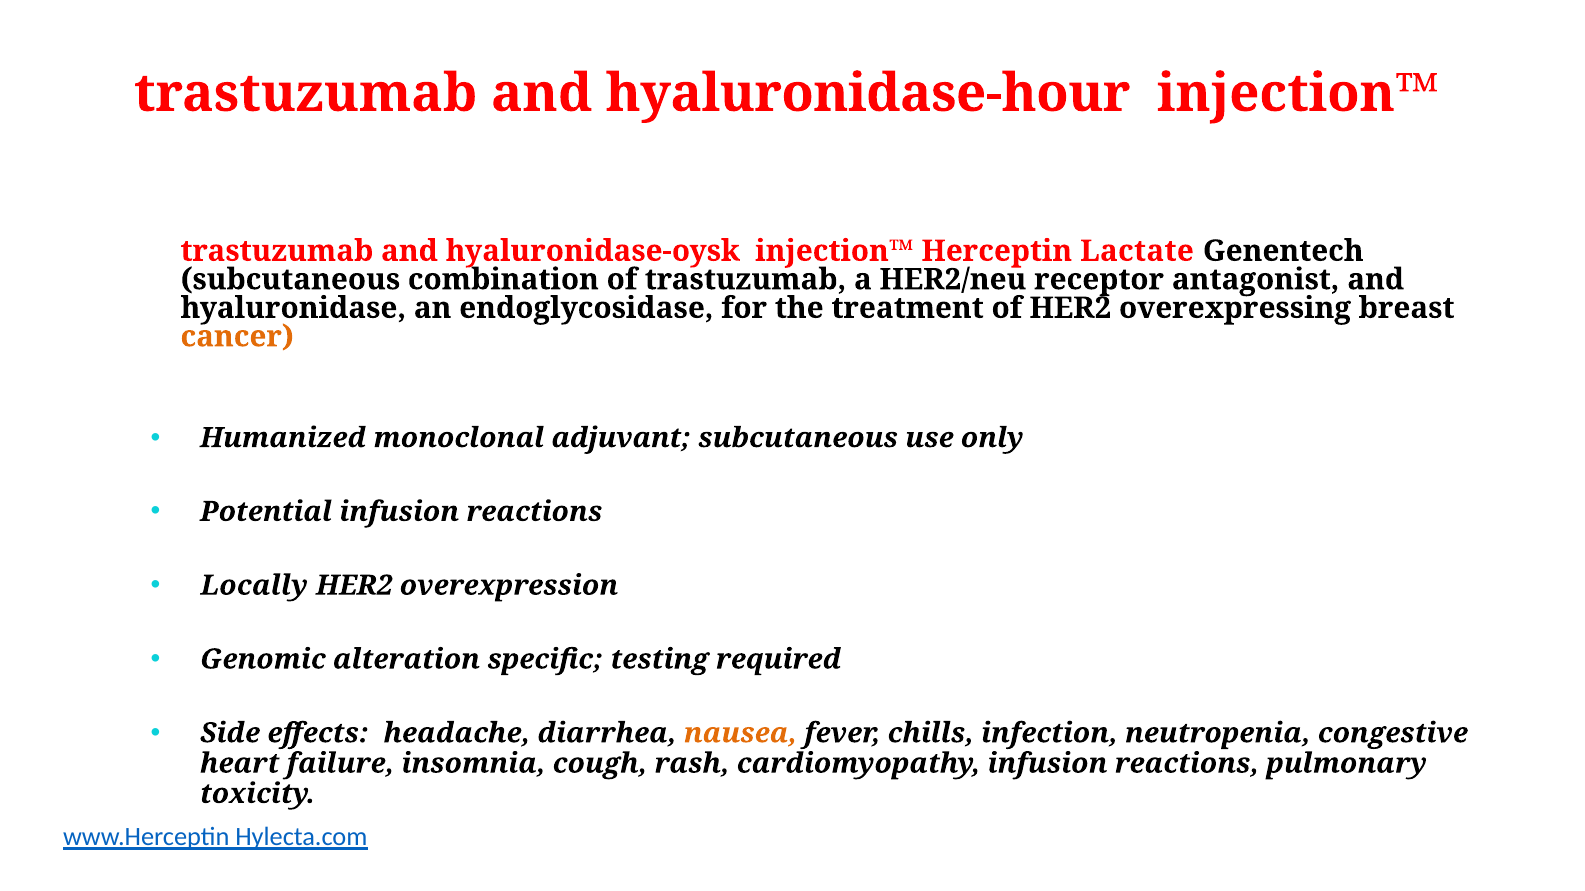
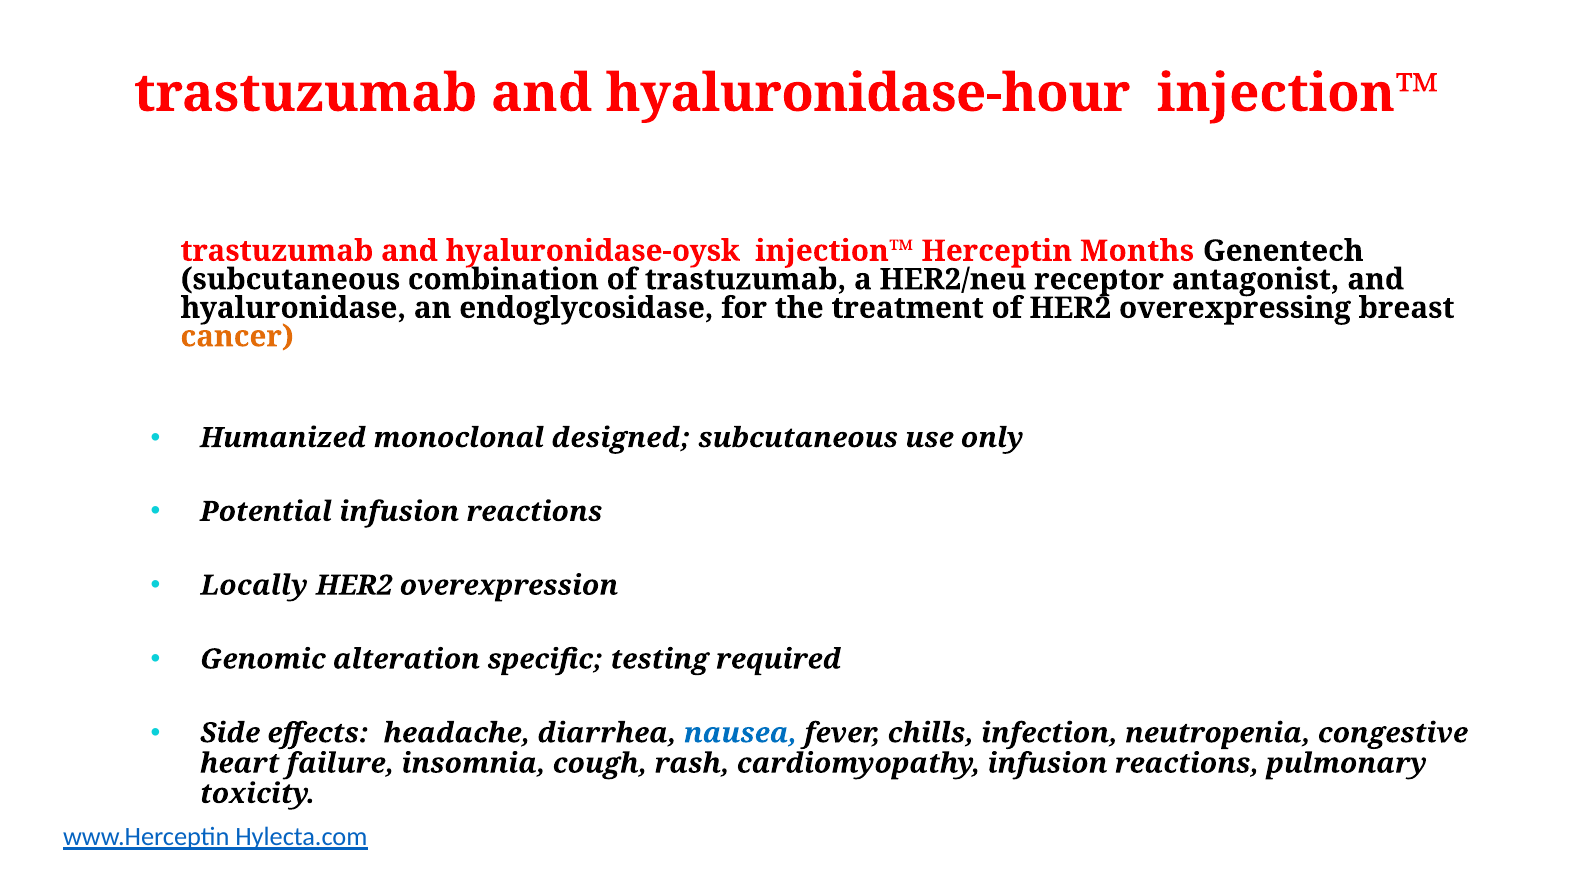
Lactate: Lactate -> Months (1137, 251)
adjuvant: adjuvant -> designed (621, 438)
nausea colour: orange -> blue (740, 734)
